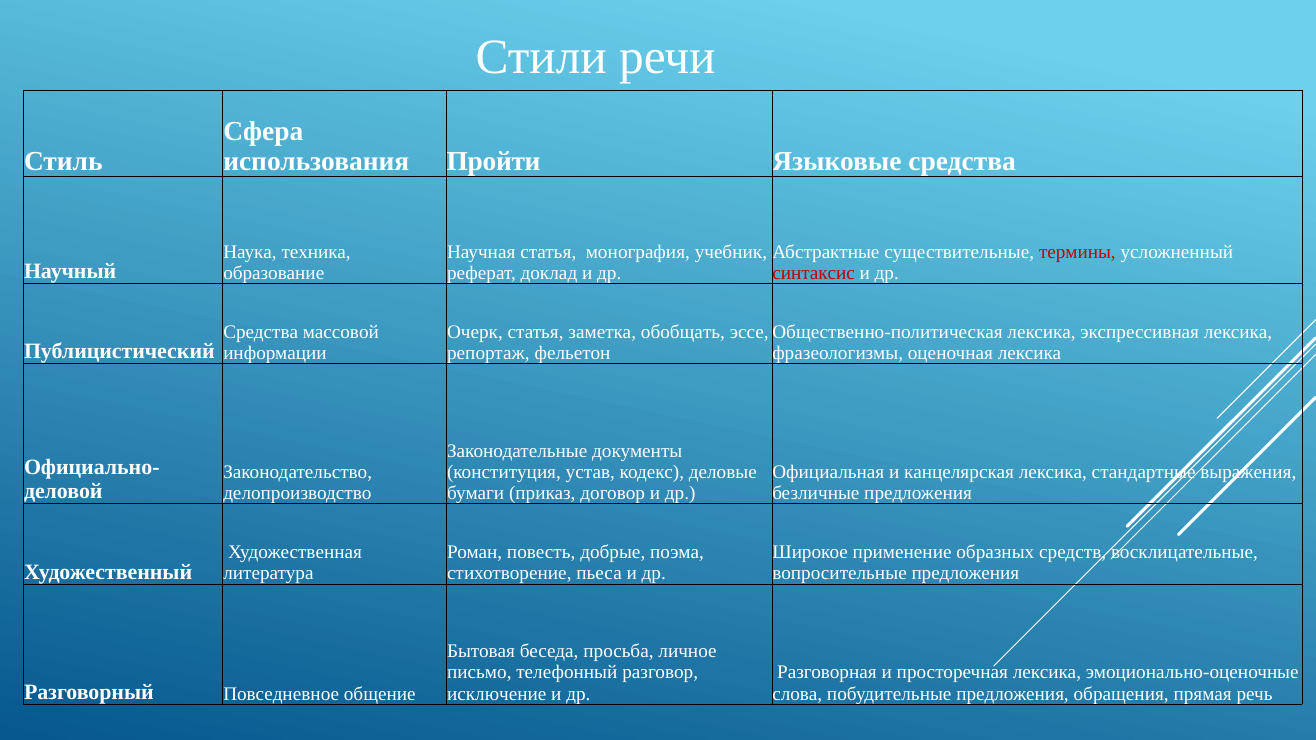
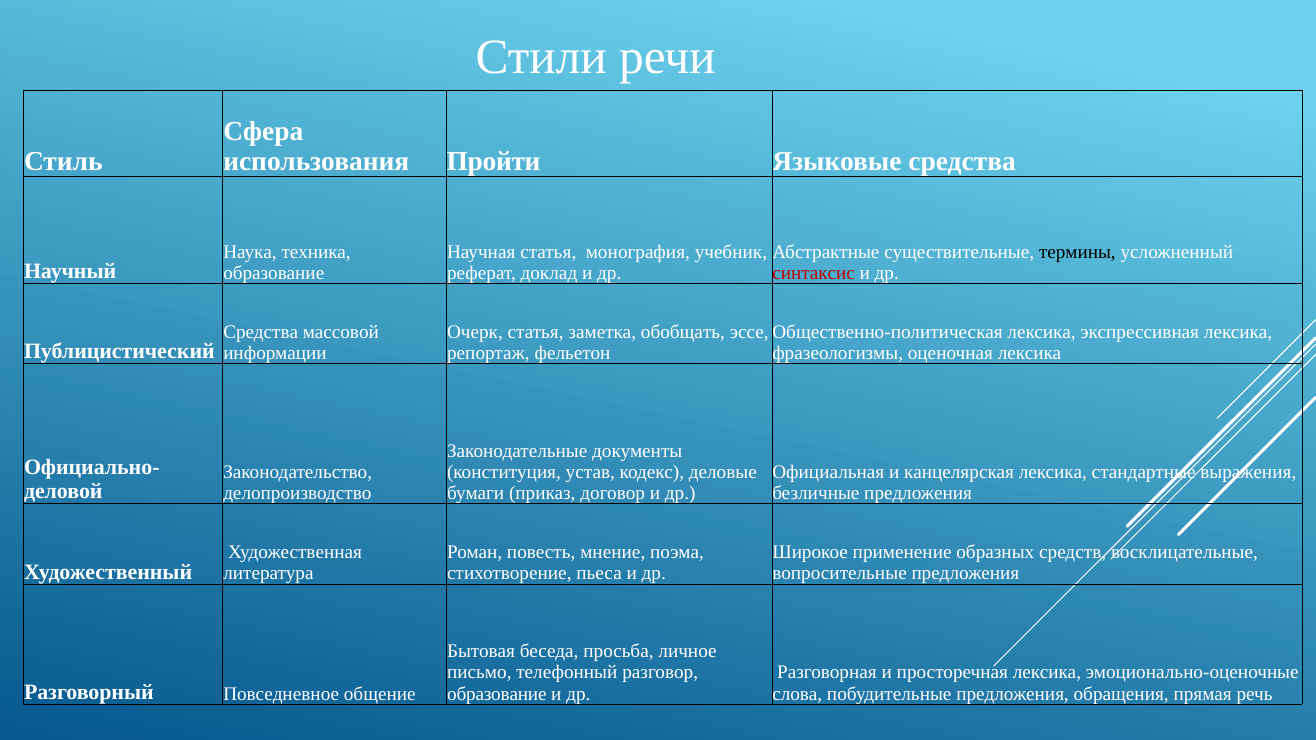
термины colour: red -> black (1077, 252)
добрые: добрые -> мнение (613, 553)
исключение: исключение -> образование (497, 694)
